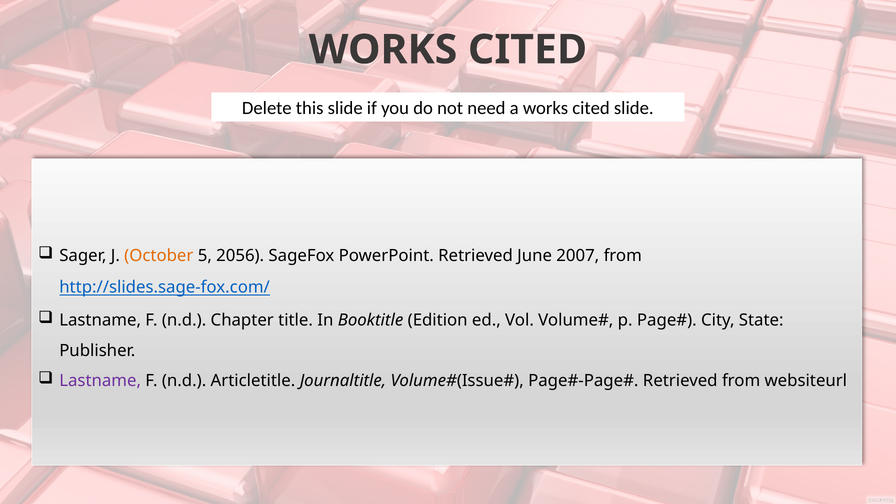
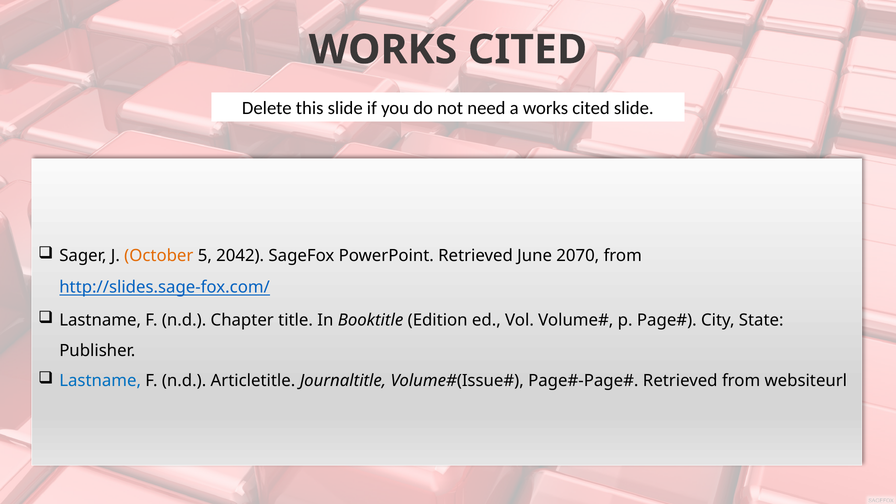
2056: 2056 -> 2042 (240, 256)
2007: 2007 -> 2070 (578, 256)
Lastname colour: purple -> blue (100, 381)
